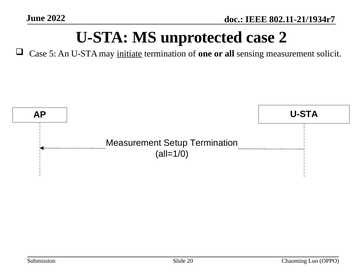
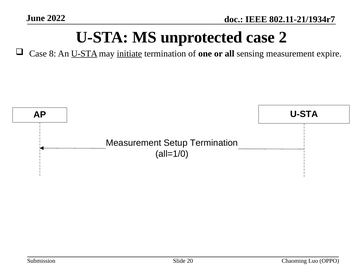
5: 5 -> 8 (53, 54)
U-STA underline: none -> present (84, 54)
solicit: solicit -> expire (329, 54)
